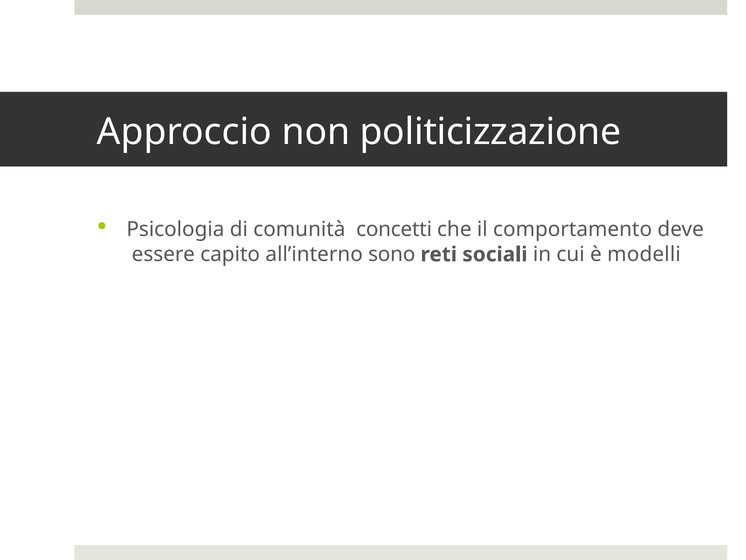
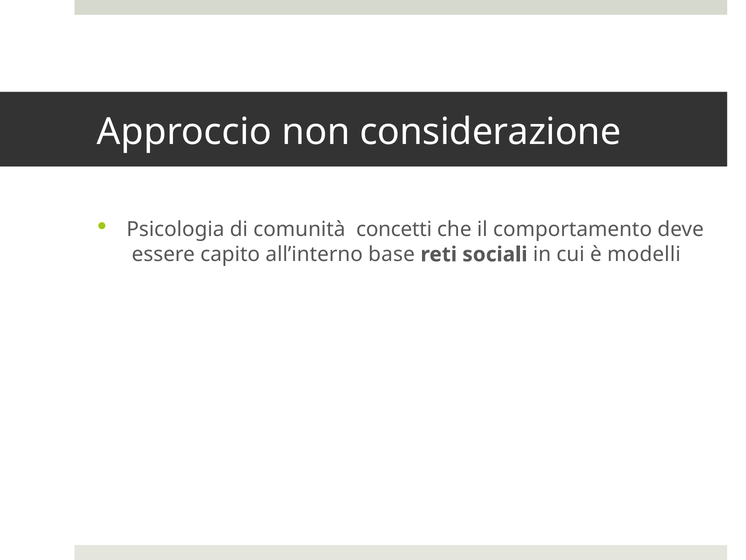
politicizzazione: politicizzazione -> considerazione (491, 132)
sono: sono -> base (392, 254)
